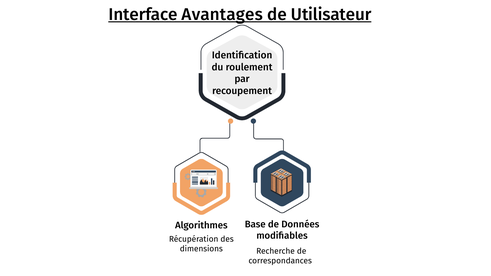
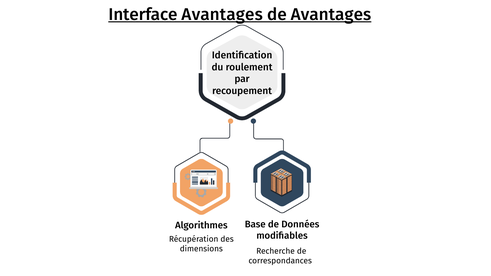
de Utilisateur: Utilisateur -> Avantages (331, 15)
